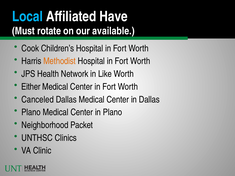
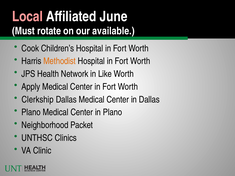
Local colour: light blue -> pink (27, 16)
Have: Have -> June (113, 16)
Either: Either -> Apply (31, 87)
Canceled: Canceled -> Clerkship (38, 100)
